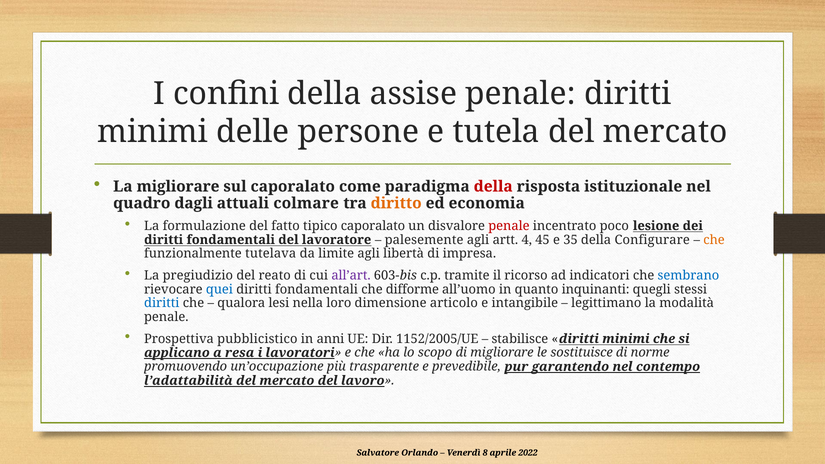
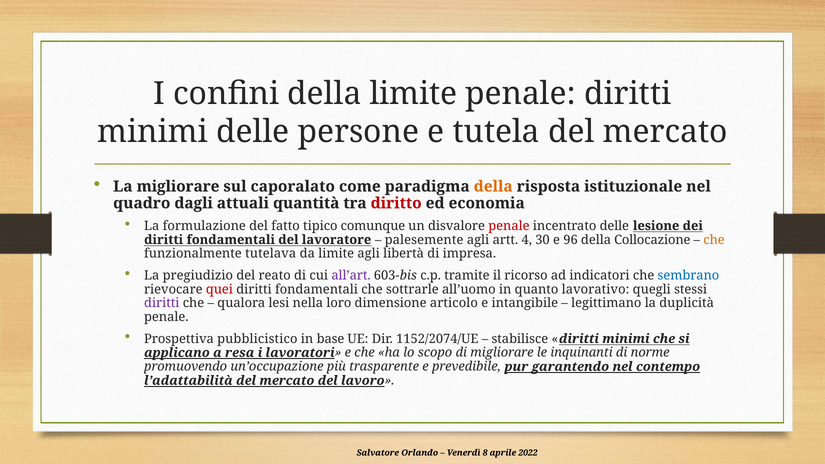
della assise: assise -> limite (413, 94)
della colour: red -> orange (493, 186)
colmare: colmare -> quantità (306, 203)
diritto colour: orange -> red (396, 203)
tipico caporalato: caporalato -> comunque (373, 226)
incentrato poco: poco -> delle (614, 226)
45: 45 -> 30 (542, 240)
35: 35 -> 96 (571, 240)
Configurare: Configurare -> Collocazione (652, 240)
quei colour: blue -> red (219, 289)
difforme: difforme -> sottrarle (412, 289)
inquinanti: inquinanti -> lavorativo (596, 289)
diritti colour: blue -> purple (162, 303)
modalità: modalità -> duplicità (687, 303)
anni: anni -> base (330, 339)
1152/2005/UE: 1152/2005/UE -> 1152/2074/UE (437, 339)
sostituisce: sostituisce -> inquinanti (582, 353)
